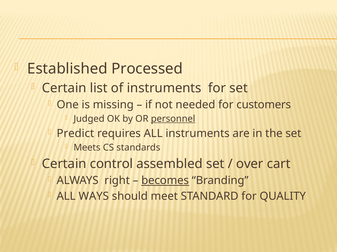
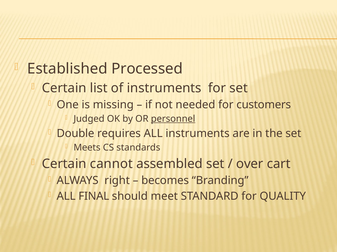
Predict: Predict -> Double (76, 134)
control: control -> cannot (111, 164)
becomes underline: present -> none (165, 181)
WAYS: WAYS -> FINAL (94, 197)
